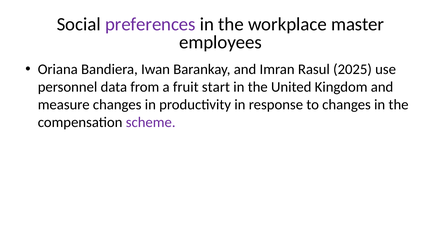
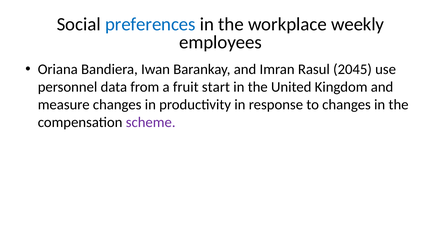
preferences colour: purple -> blue (150, 24)
master: master -> weekly (358, 24)
2025: 2025 -> 2045 (352, 69)
